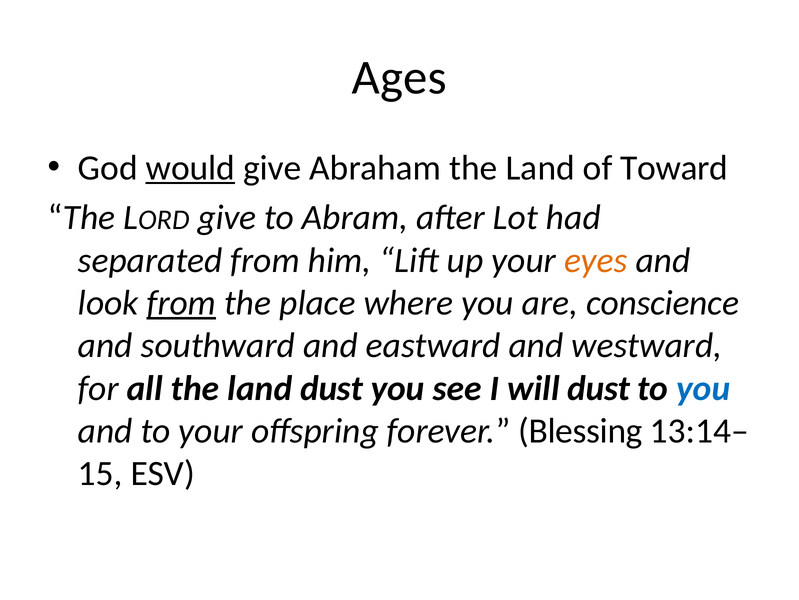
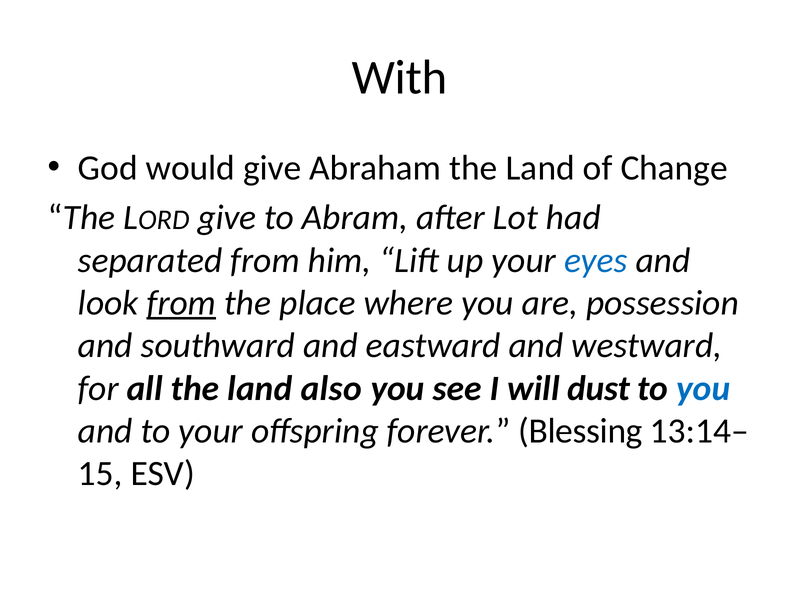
Ages: Ages -> With (400, 77)
would underline: present -> none (190, 168)
Toward: Toward -> Change (674, 168)
eyes colour: orange -> blue (596, 260)
conscience: conscience -> possession (662, 303)
land dust: dust -> also (331, 388)
